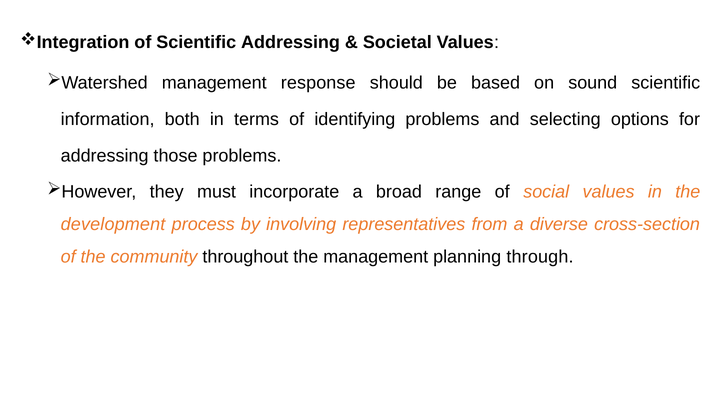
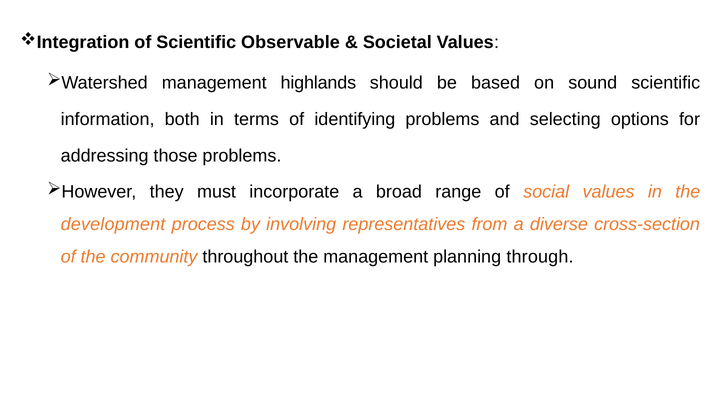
Scientific Addressing: Addressing -> Observable (290, 42)
response: response -> highlands (318, 83)
